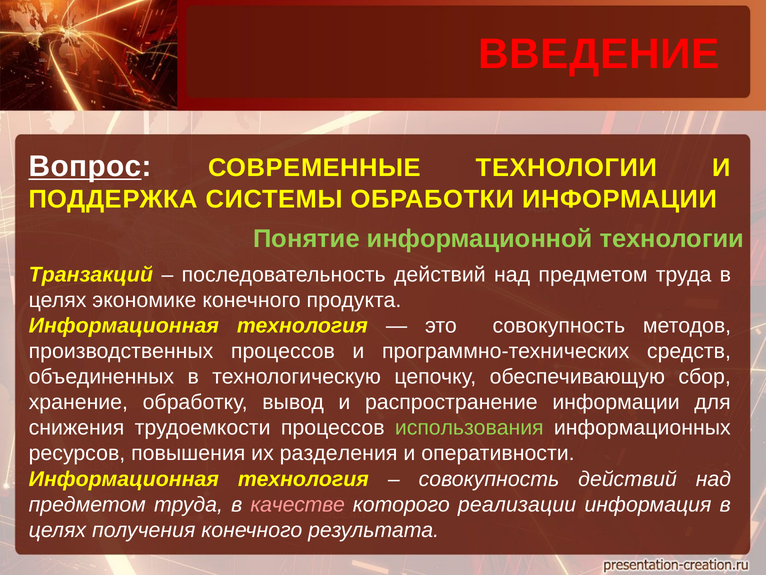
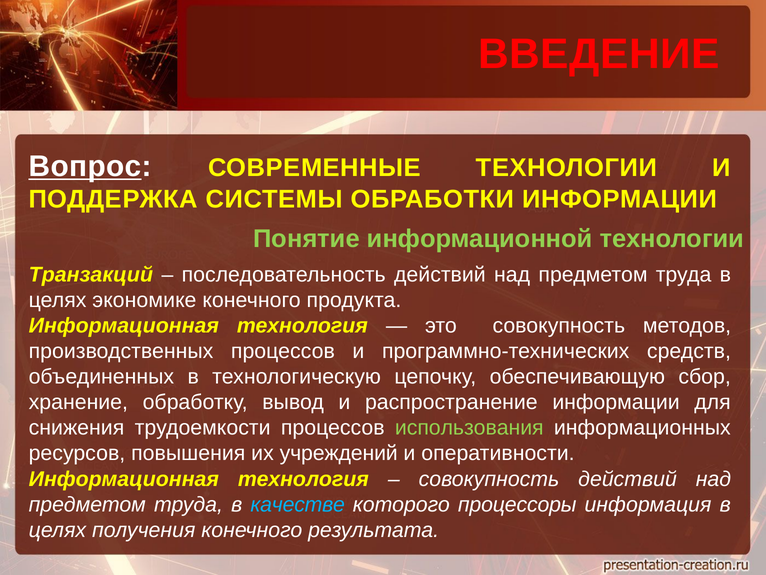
разделения: разделения -> учреждений (339, 453)
качестве colour: pink -> light blue (298, 504)
реализации: реализации -> процессоры (517, 504)
